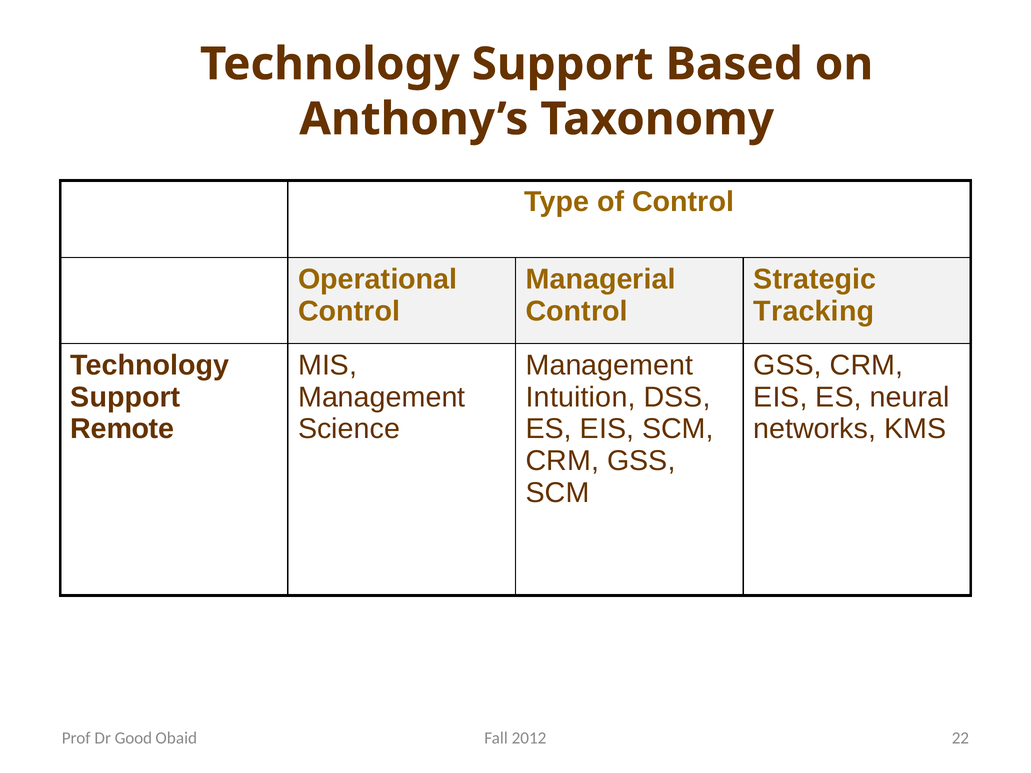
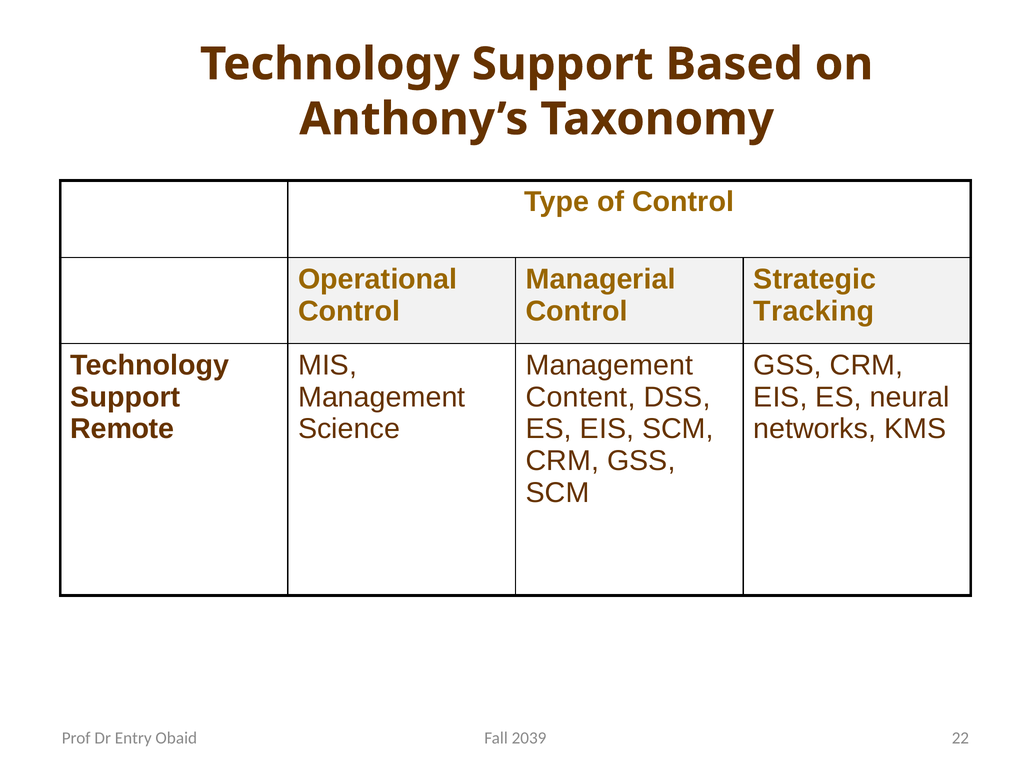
Intuition: Intuition -> Content (581, 397)
2012: 2012 -> 2039 (529, 738)
Good: Good -> Entry (133, 738)
